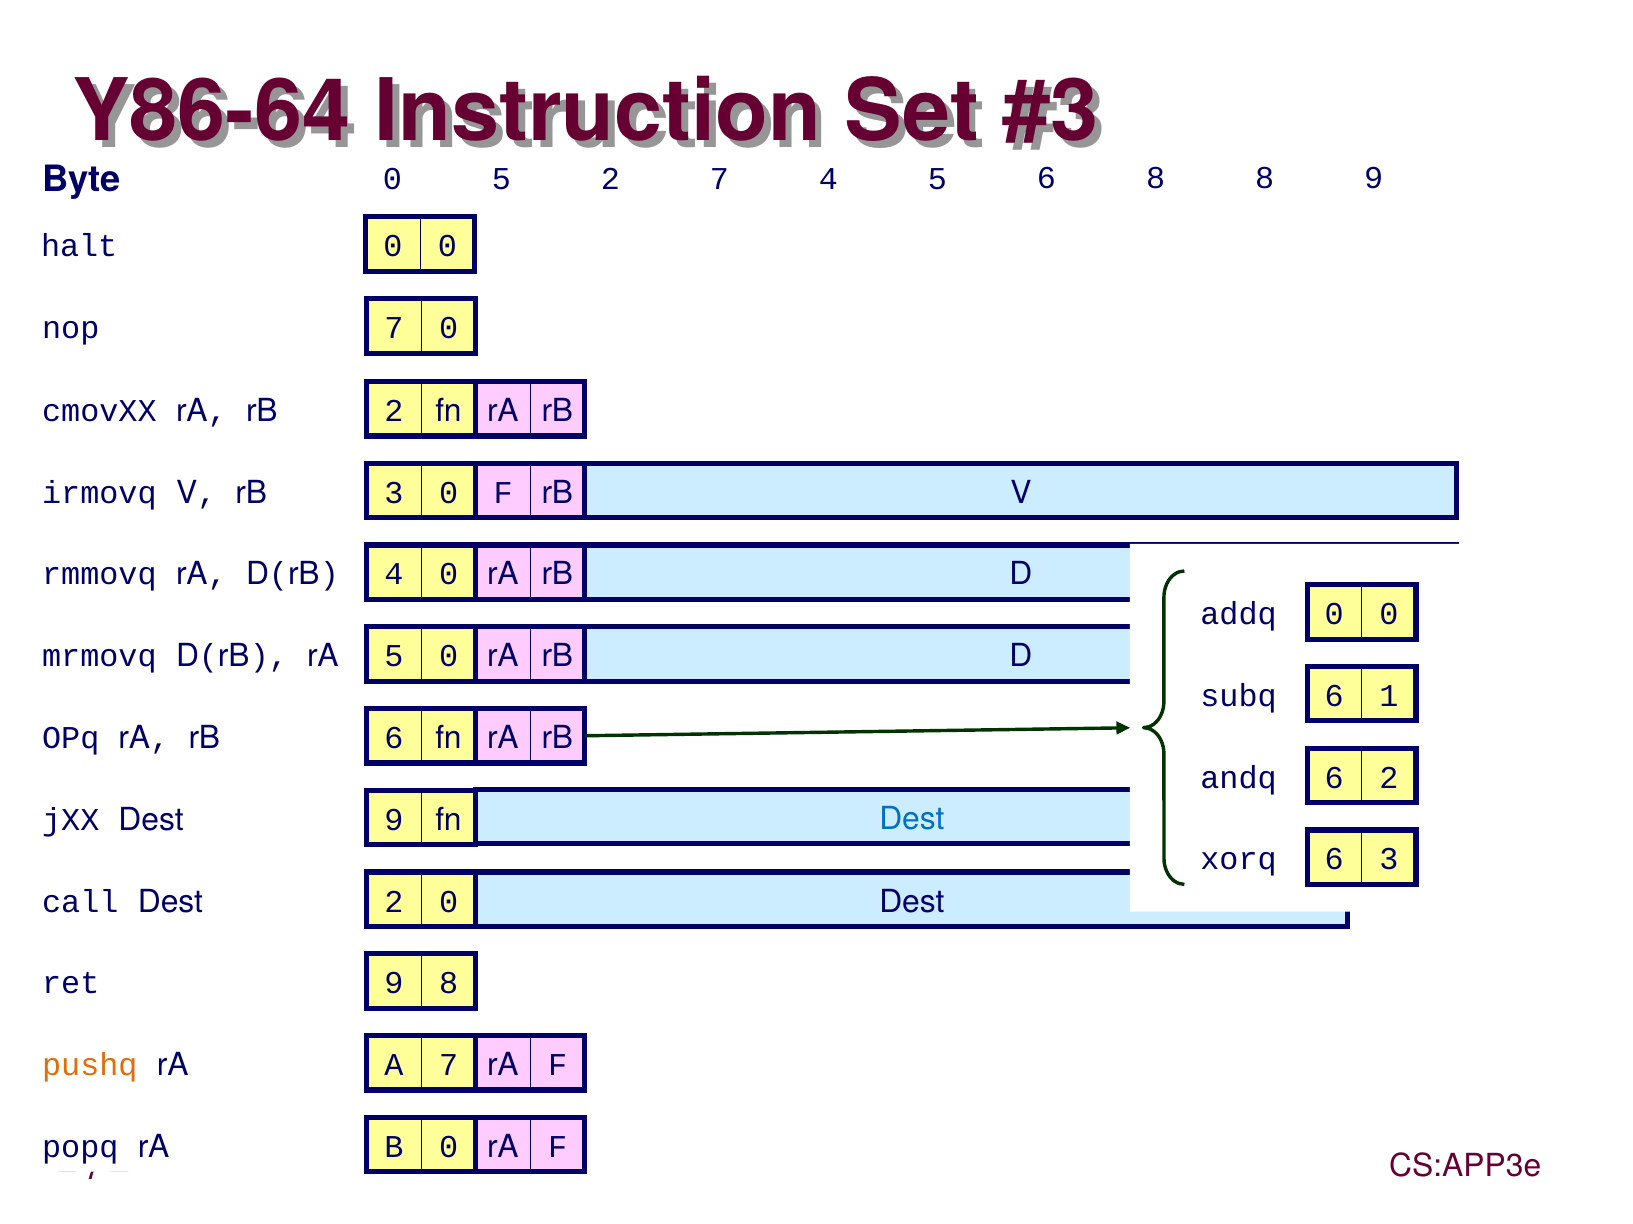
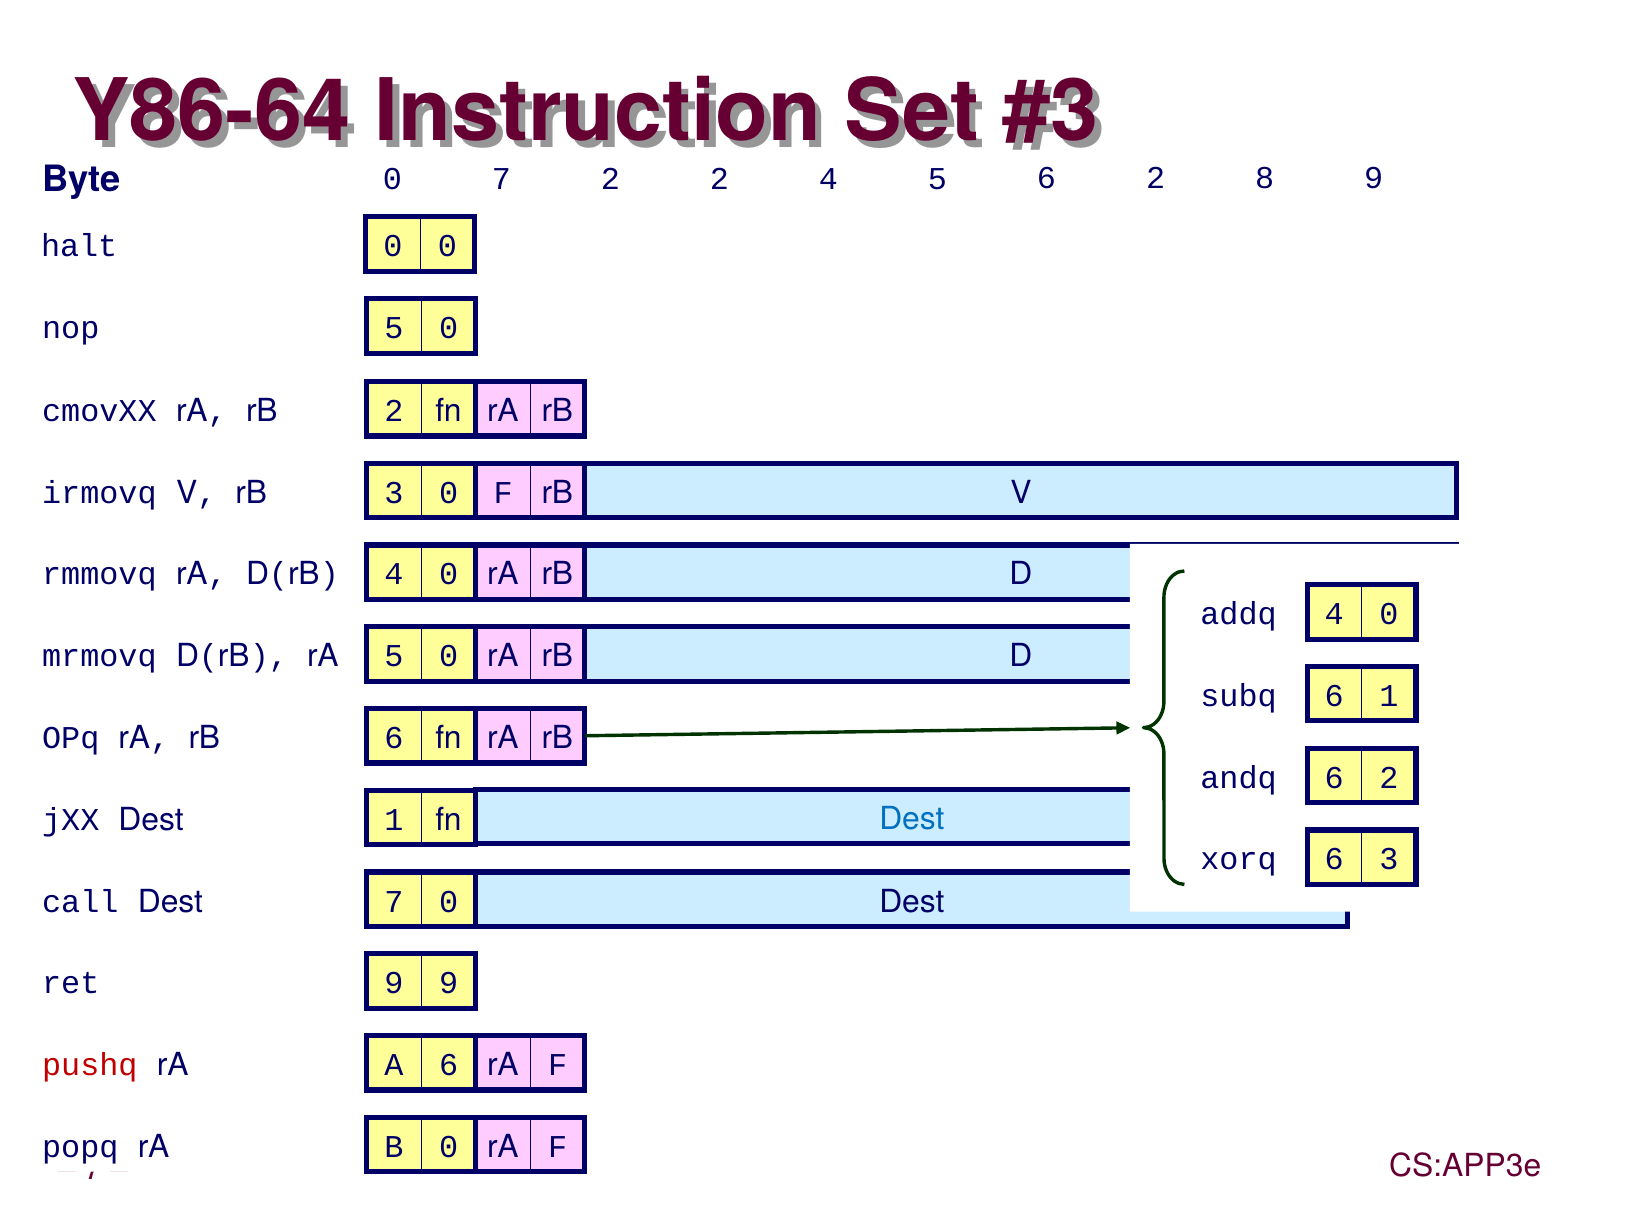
0 5: 5 -> 7 (501, 179)
2 7: 7 -> 2 (719, 179)
5 6 8: 8 -> 2 (1156, 178)
nop 7: 7 -> 5 (394, 328)
addq 0: 0 -> 4 (1334, 614)
Dest 9: 9 -> 1 (394, 820)
Dest 2: 2 -> 7 (394, 902)
9 8: 8 -> 9 (449, 983)
pushq colour: orange -> red (90, 1065)
A 7: 7 -> 6 (449, 1065)
